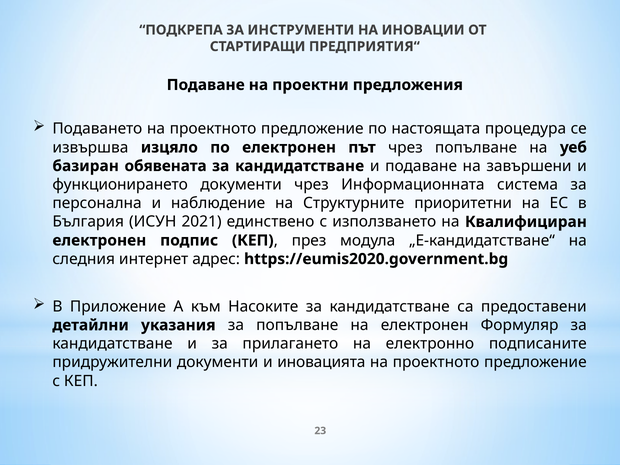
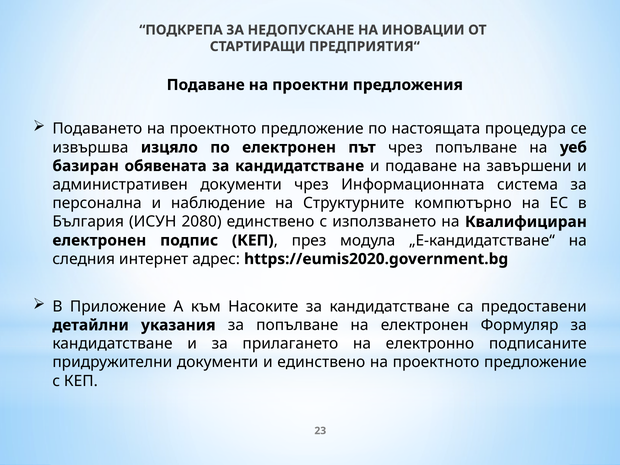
ИНСТРУМЕНТИ: ИНСТРУМЕНТИ -> НЕДОПУСКАНЕ (301, 30)
функционирането: функционирането -> административен (120, 185)
приоритетни: приоритетни -> компютърно (463, 203)
2021: 2021 -> 2080 (202, 222)
и иновацията: иновацията -> единствено (321, 362)
